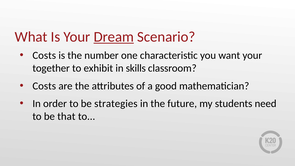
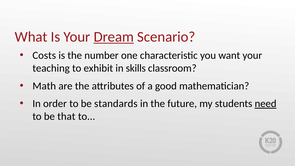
together: together -> teaching (51, 68)
Costs: Costs -> Math (44, 86)
strategies: strategies -> standards (116, 104)
need underline: none -> present (266, 104)
